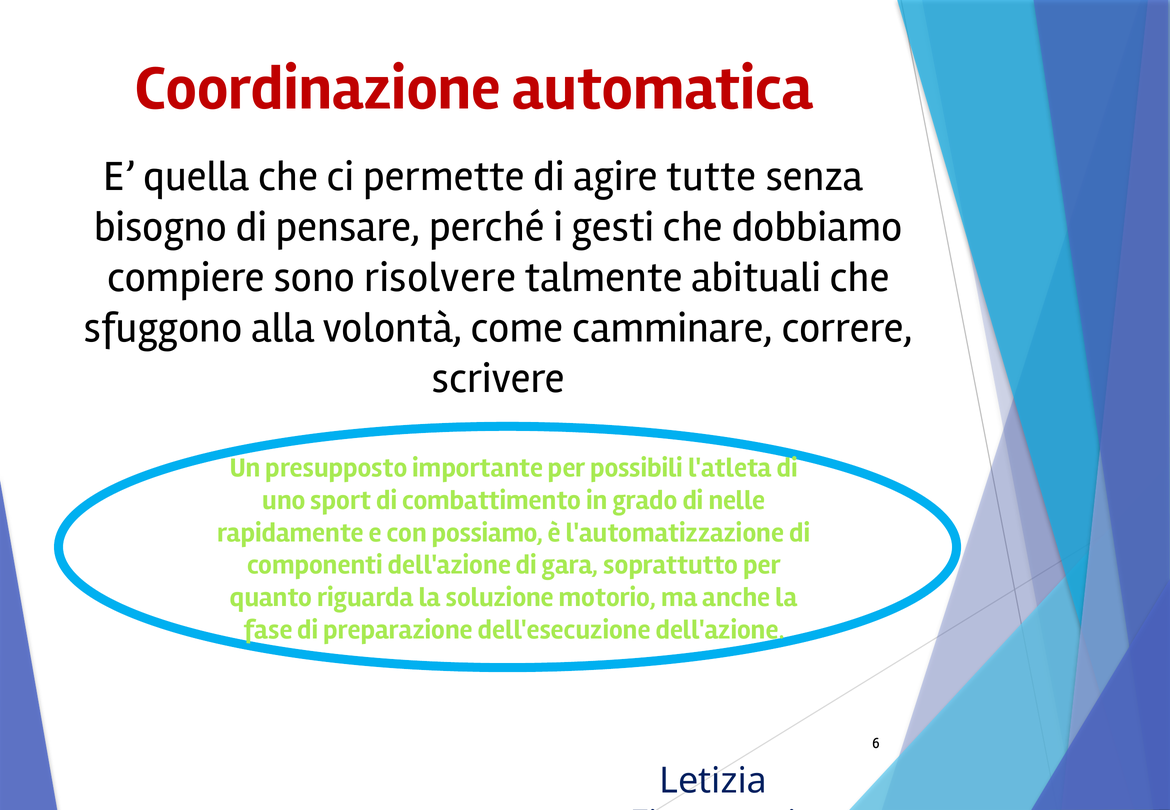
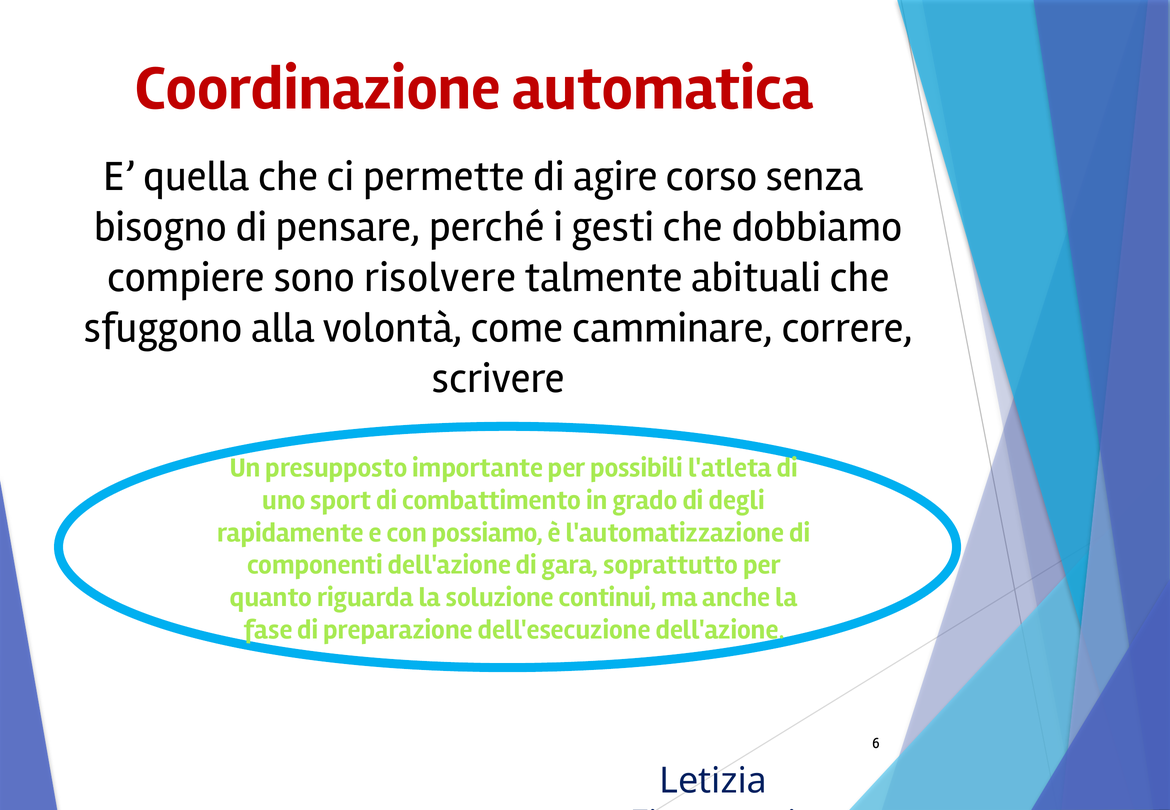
tutte: tutte -> corso (712, 177)
nelle: nelle -> degli (737, 500)
motorio: motorio -> continui (608, 597)
